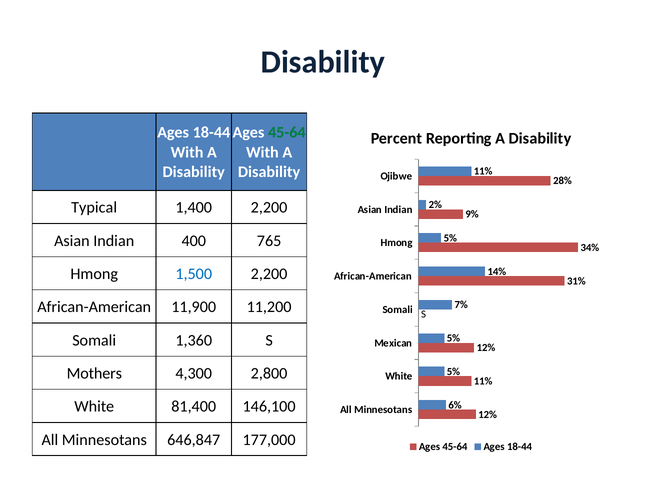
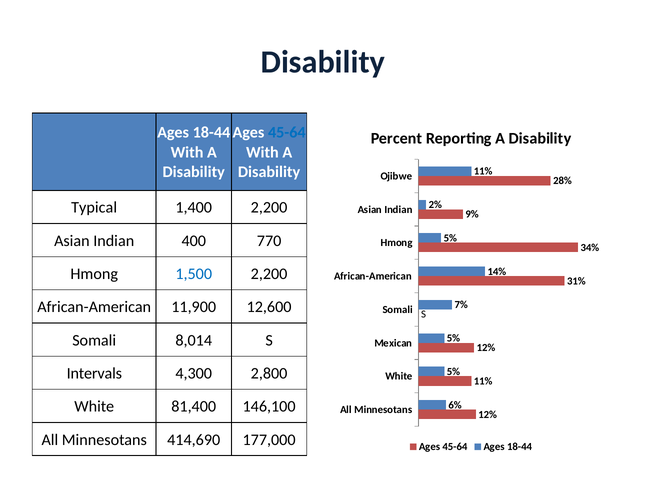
45-64 colour: green -> blue (287, 133)
765: 765 -> 770 (269, 241)
11,200: 11,200 -> 12,600 (269, 307)
1,360: 1,360 -> 8,014 (194, 341)
Mothers: Mothers -> Intervals (94, 374)
646,847: 646,847 -> 414,690 (194, 440)
